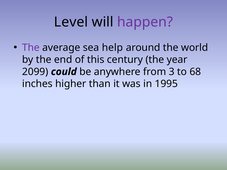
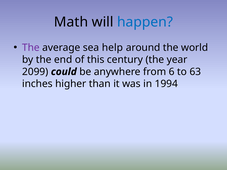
Level: Level -> Math (71, 22)
happen colour: purple -> blue (145, 22)
3: 3 -> 6 (172, 72)
68: 68 -> 63 (195, 72)
1995: 1995 -> 1994 (166, 84)
